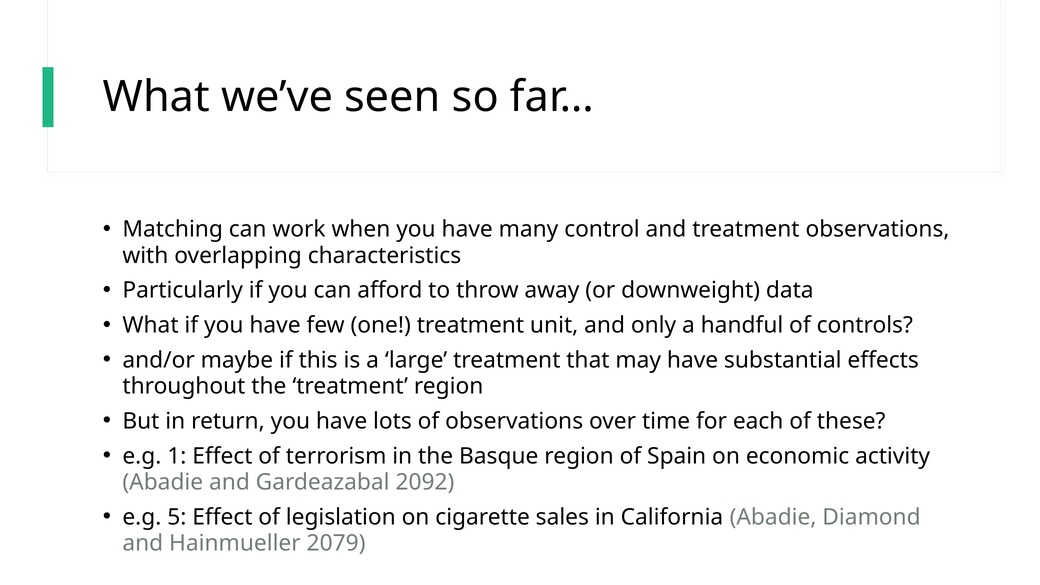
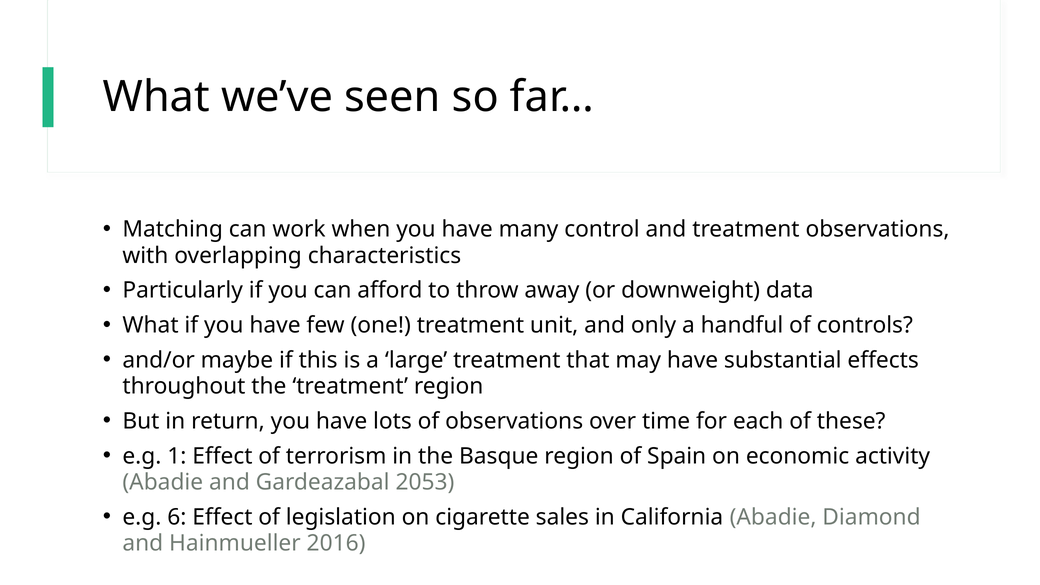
2092: 2092 -> 2053 (425, 482)
5: 5 -> 6 (177, 517)
2079: 2079 -> 2016 (336, 543)
